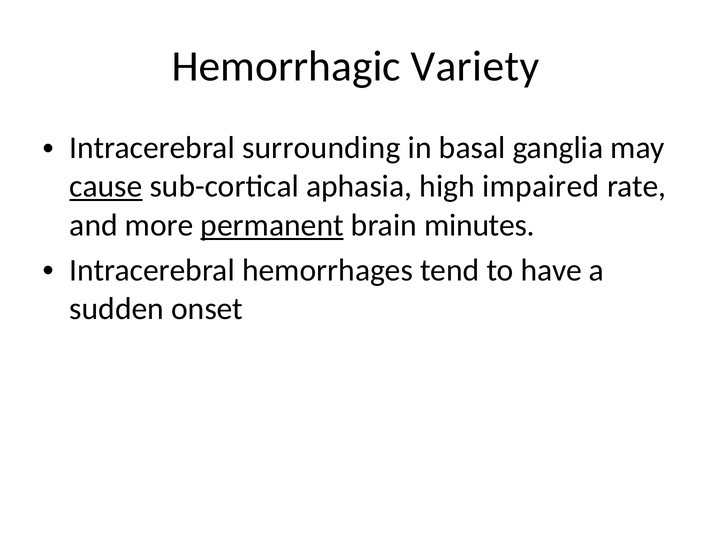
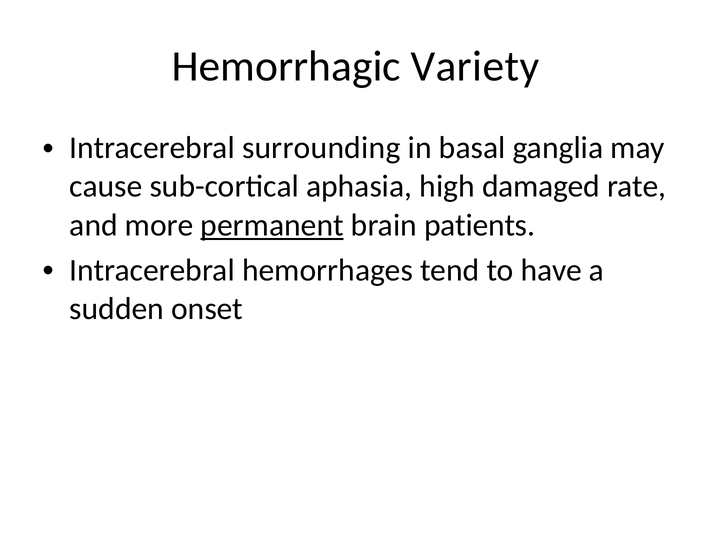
cause underline: present -> none (106, 187)
impaired: impaired -> damaged (541, 187)
minutes: minutes -> patients (480, 225)
